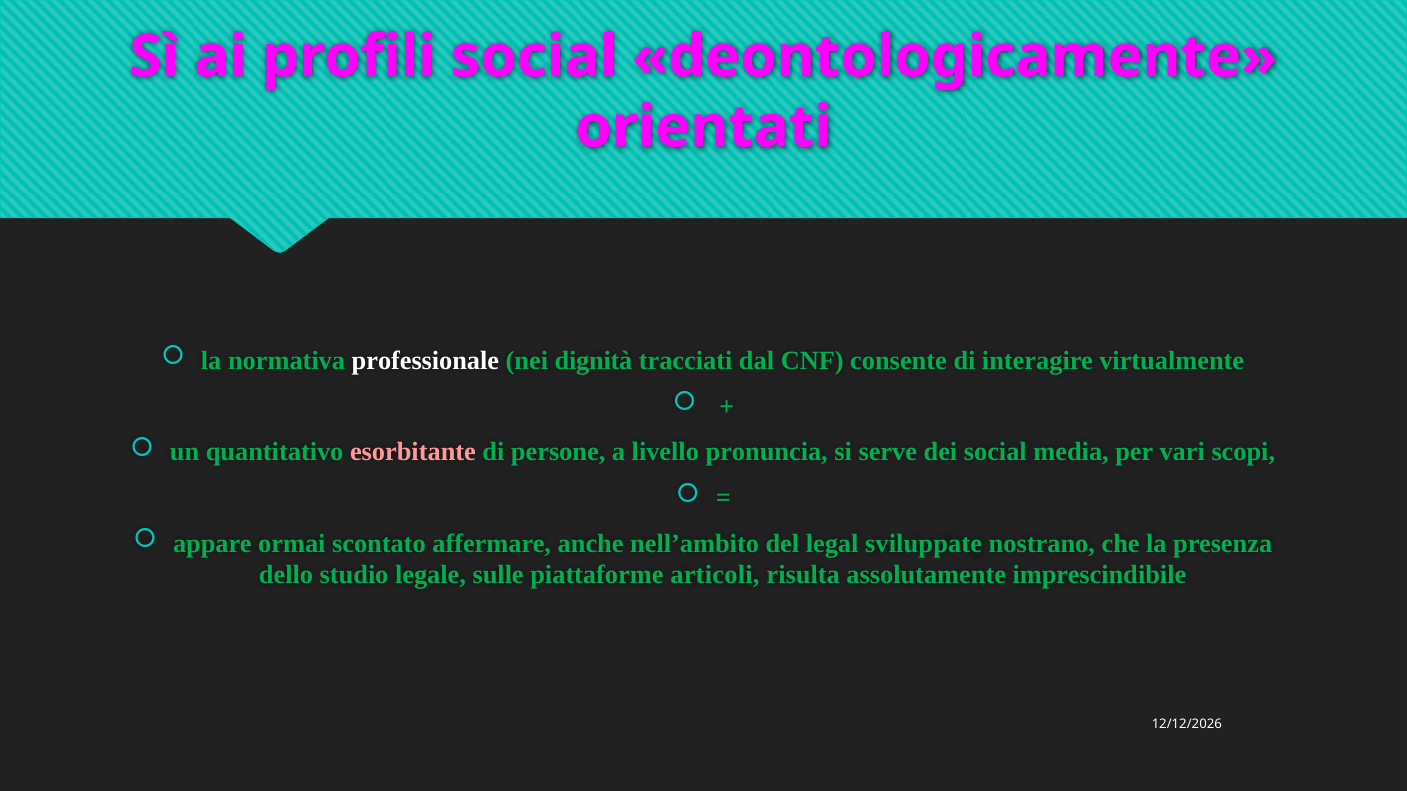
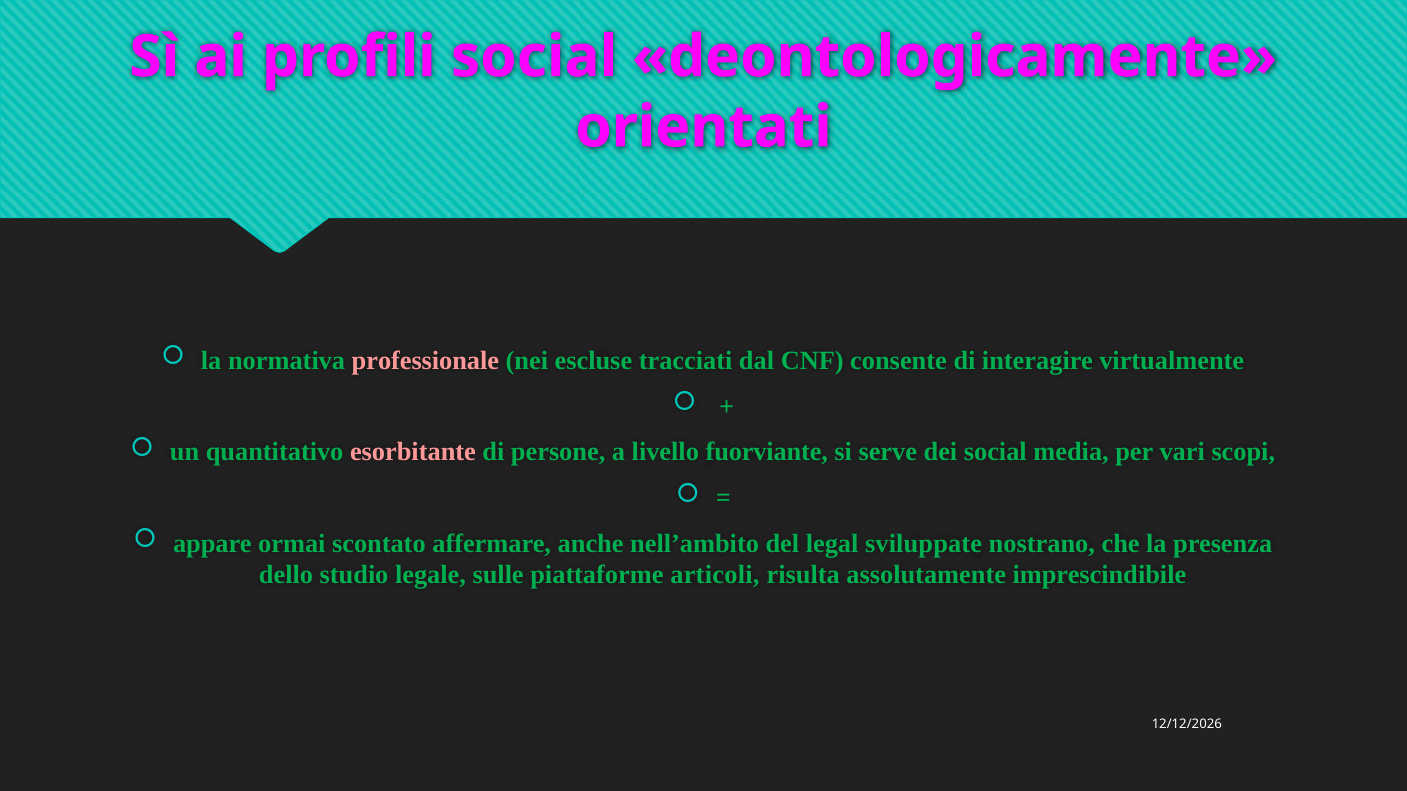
professionale colour: white -> pink (425, 361)
dignità: dignità -> escluse (593, 361)
pronuncia: pronuncia -> fuorviante (767, 452)
